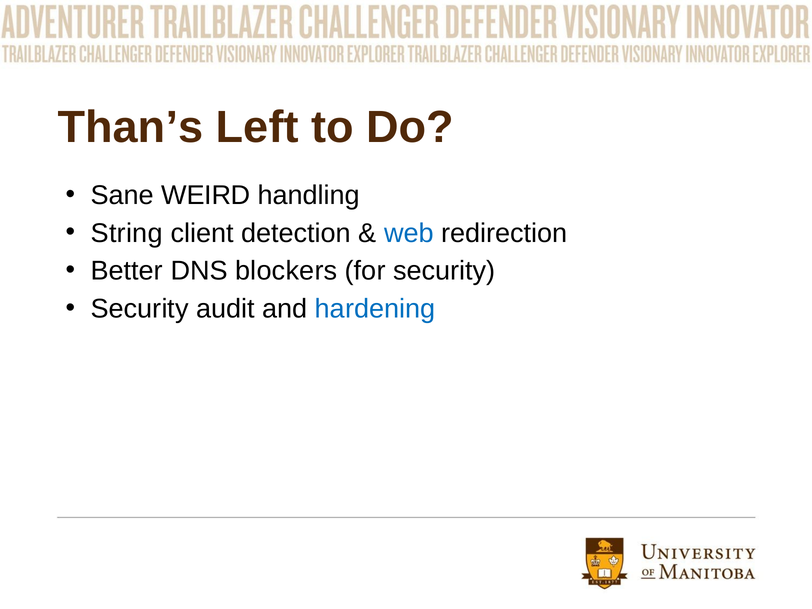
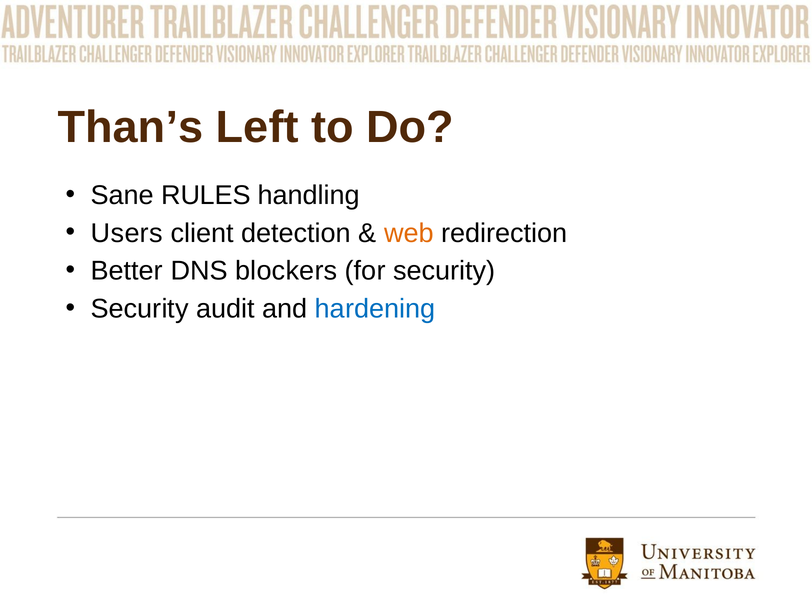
WEIRD: WEIRD -> RULES (206, 195)
String: String -> Users (127, 233)
web colour: blue -> orange (409, 233)
